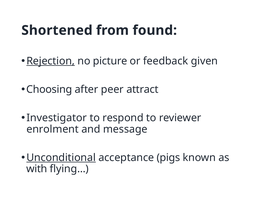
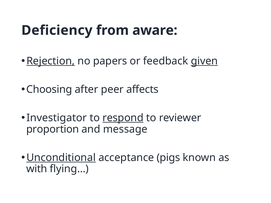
Shortened: Shortened -> Deficiency (57, 30)
found: found -> aware (155, 30)
picture: picture -> papers (110, 61)
given underline: none -> present (204, 61)
attract: attract -> affects (142, 90)
respond underline: none -> present (123, 118)
enrolment: enrolment -> proportion (53, 129)
